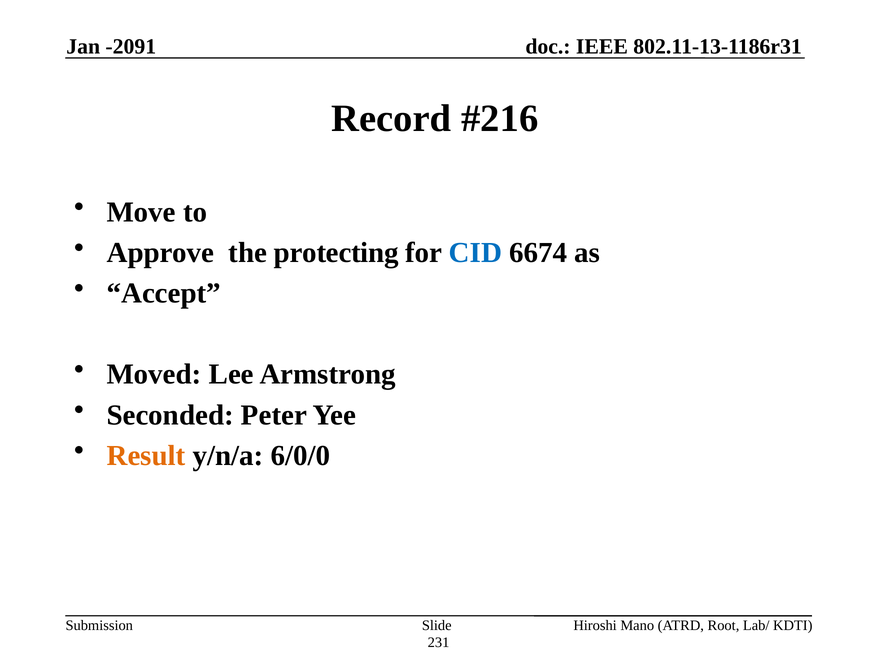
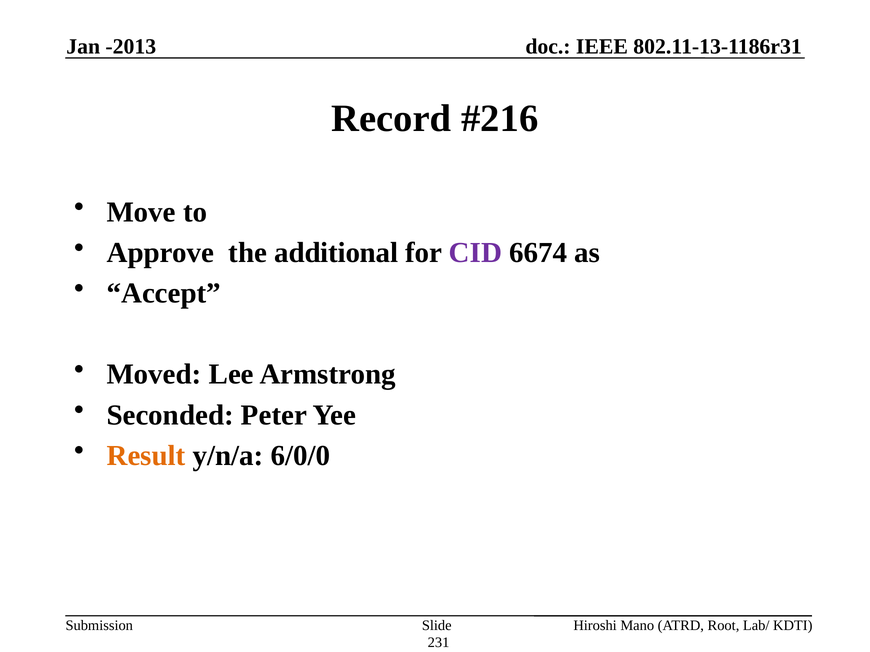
-2091: -2091 -> -2013 (131, 46)
protecting: protecting -> additional (336, 253)
CID colour: blue -> purple (475, 253)
